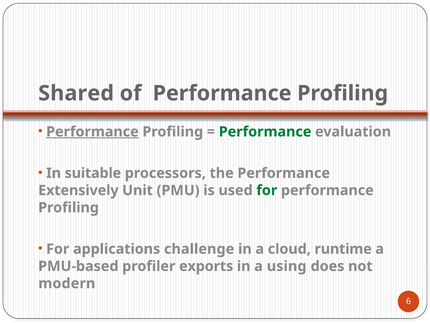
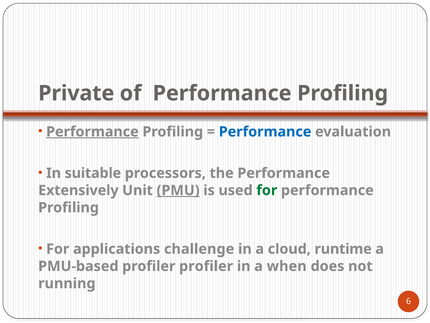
Shared: Shared -> Private (76, 93)
Performance colour: green -> blue (265, 132)
PMU underline: none -> present (178, 190)
profiler exports: exports -> profiler (206, 266)
using: using -> when (287, 266)
modern: modern -> running (67, 283)
